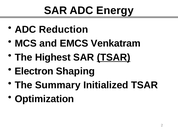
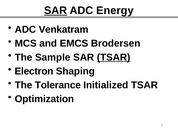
SAR underline: none -> present (56, 10)
Reduction: Reduction -> Venkatram (64, 29)
Venkatram: Venkatram -> Brodersen (116, 43)
Highest: Highest -> Sample (53, 57)
Summary: Summary -> Tolerance (58, 85)
